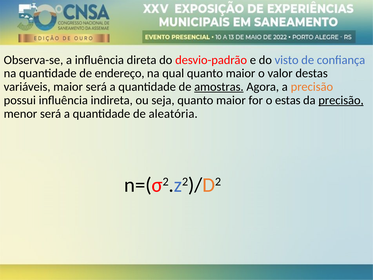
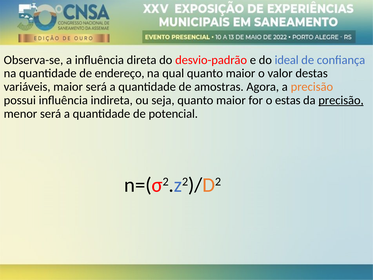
visto: visto -> ideal (287, 60)
amostras underline: present -> none (219, 87)
aleatória: aleatória -> potencial (173, 114)
